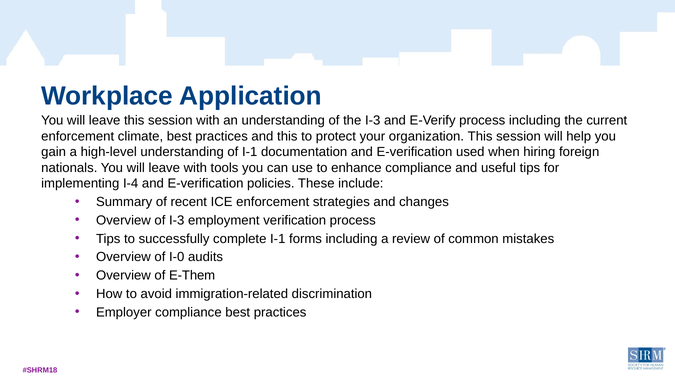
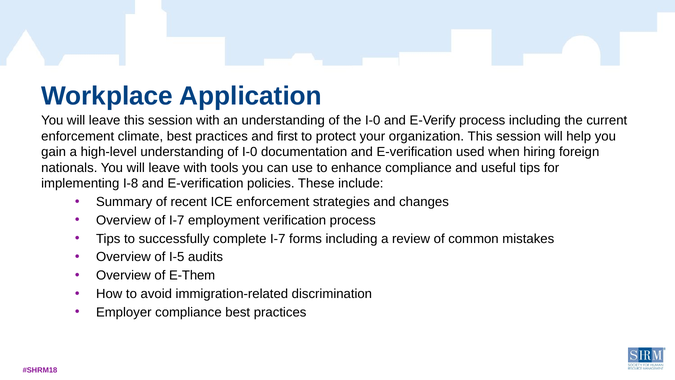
the I-3: I-3 -> I-0 (373, 120)
and this: this -> first (287, 136)
of I-1: I-1 -> I-0 (250, 152)
I-4: I-4 -> I-8 (131, 183)
of I-3: I-3 -> I-7 (177, 220)
complete I-1: I-1 -> I-7 (278, 239)
I-0: I-0 -> I-5 (177, 257)
